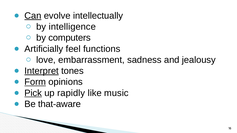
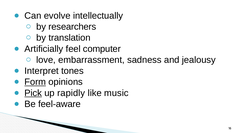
Can underline: present -> none (33, 16)
intelligence: intelligence -> researchers (72, 27)
computers: computers -> translation (70, 38)
functions: functions -> computer (102, 49)
Interpret underline: present -> none (42, 71)
that-aware: that-aware -> feel-aware (59, 104)
